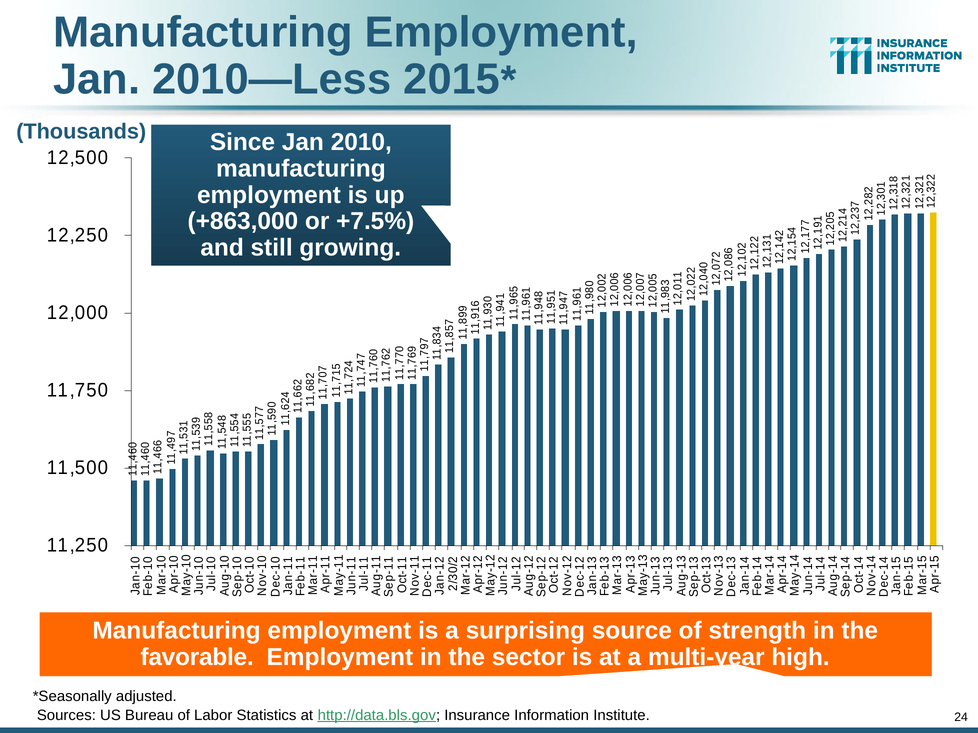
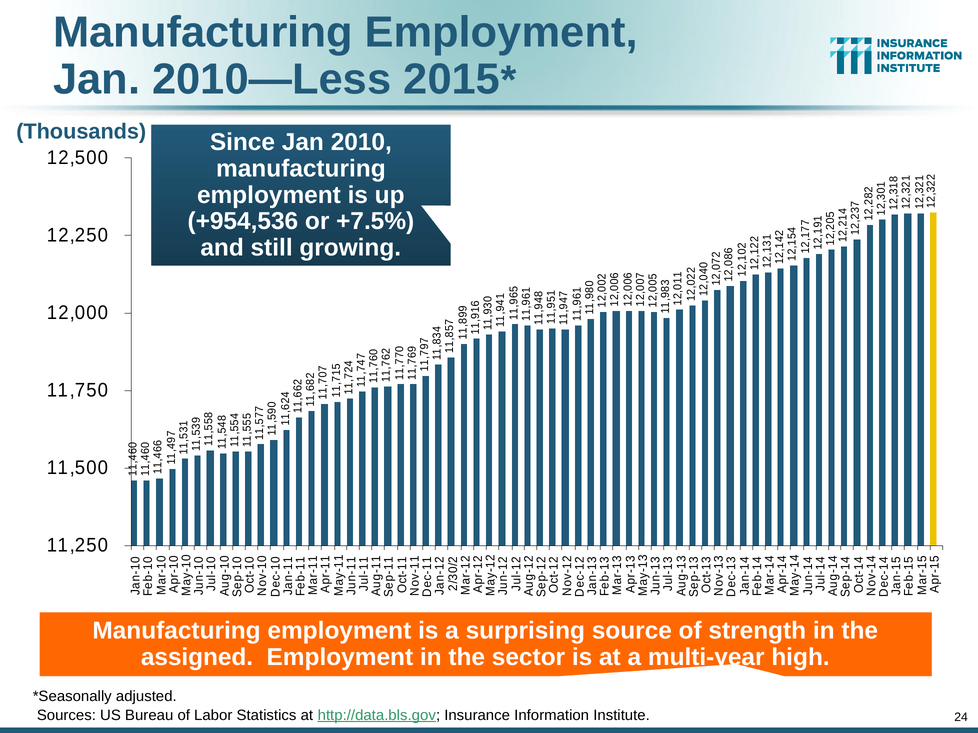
+863,000: +863,000 -> +954,536 (243, 222)
favorable: favorable -> assigned (197, 658)
